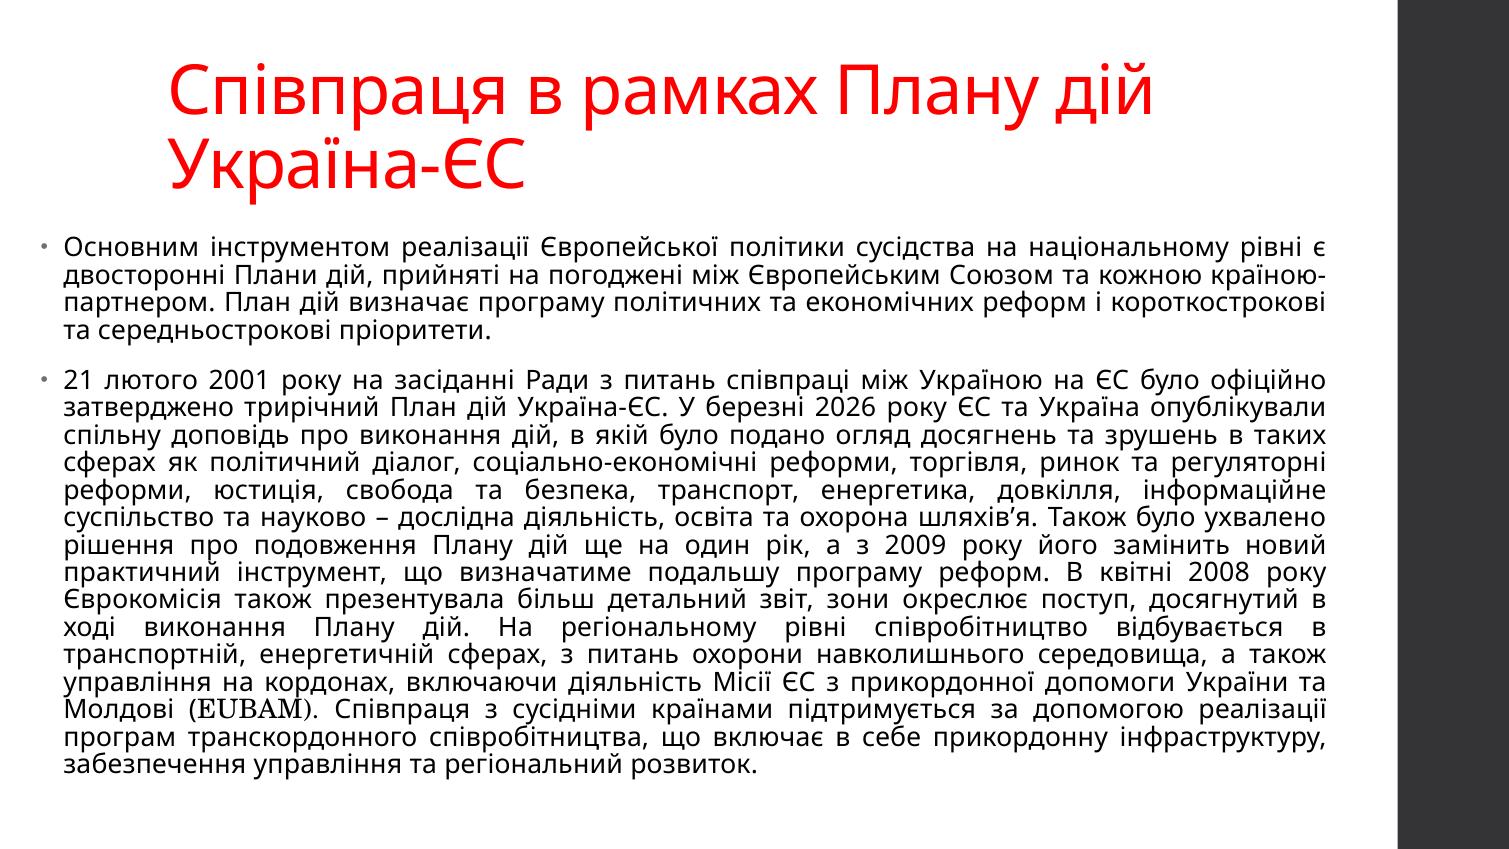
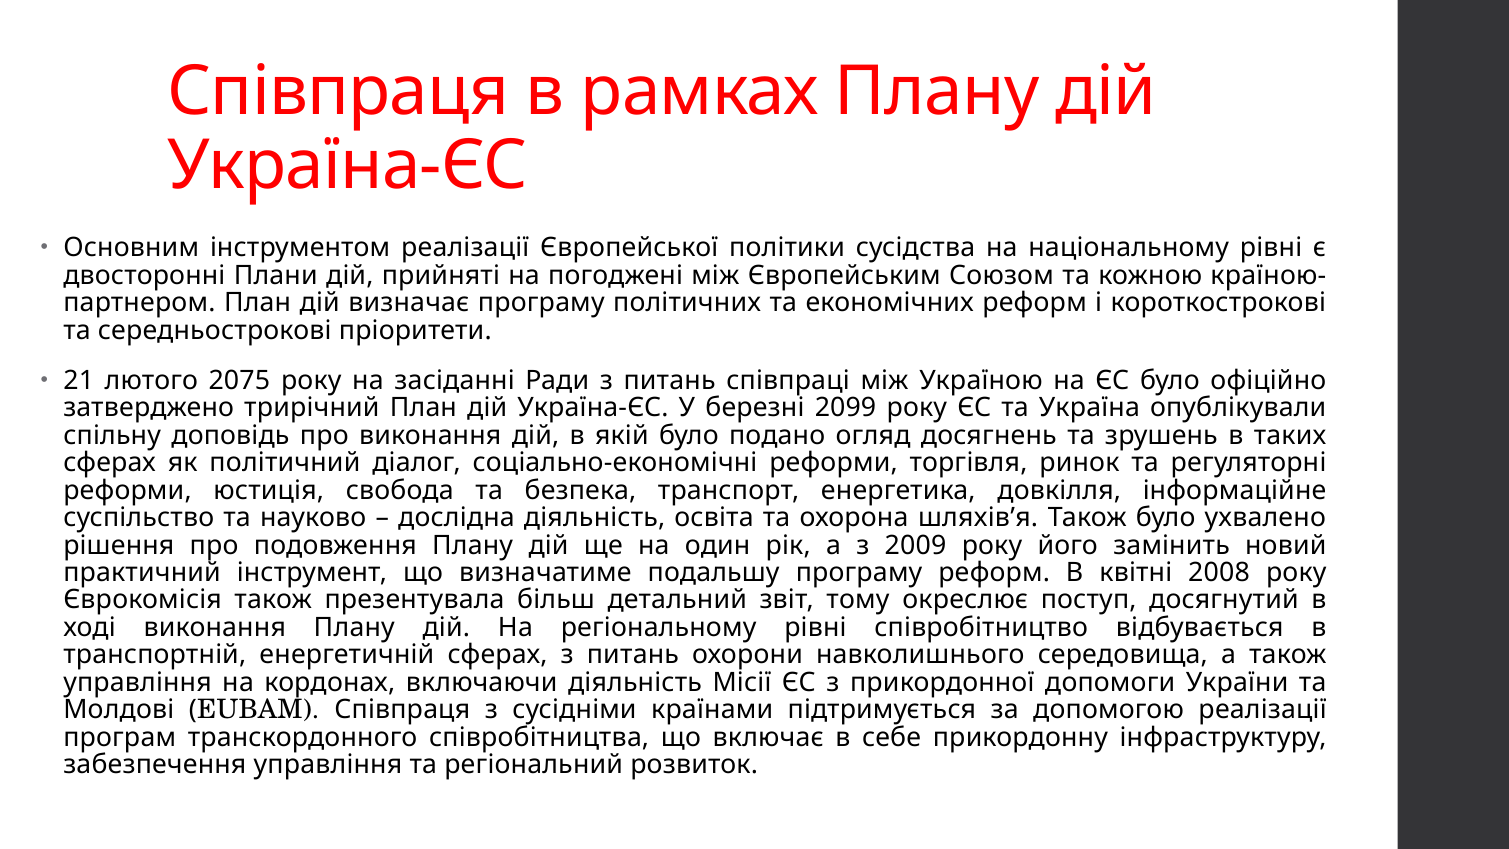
2001: 2001 -> 2075 (239, 380)
2026: 2026 -> 2099 (846, 408)
зони: зони -> тому (858, 600)
